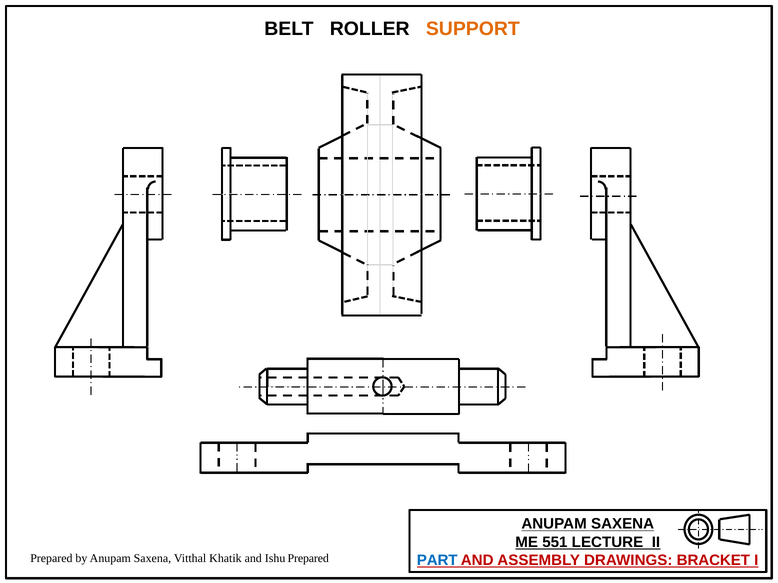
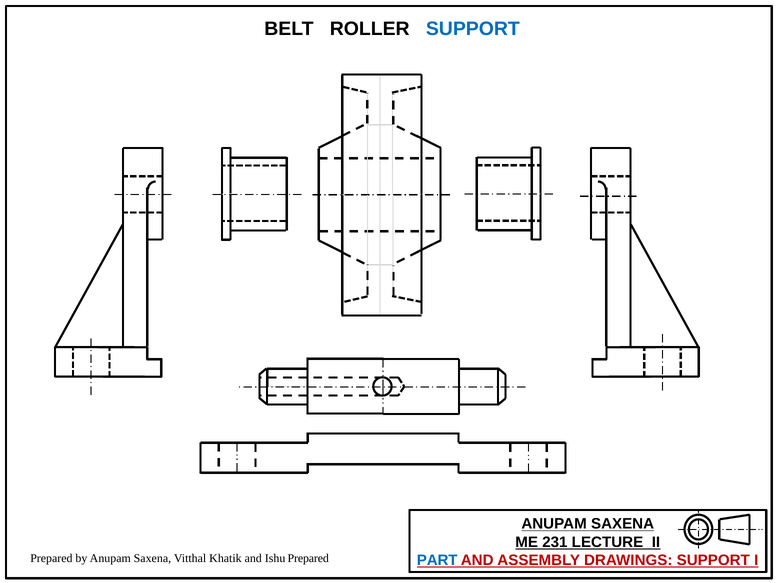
SUPPORT colour: orange -> blue (473, 29)
551: 551 -> 231 (555, 543)
DRAWINGS BRACKET: BRACKET -> SUPPORT (713, 561)
